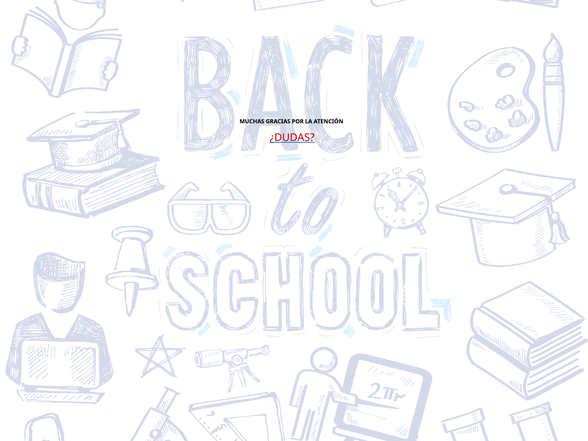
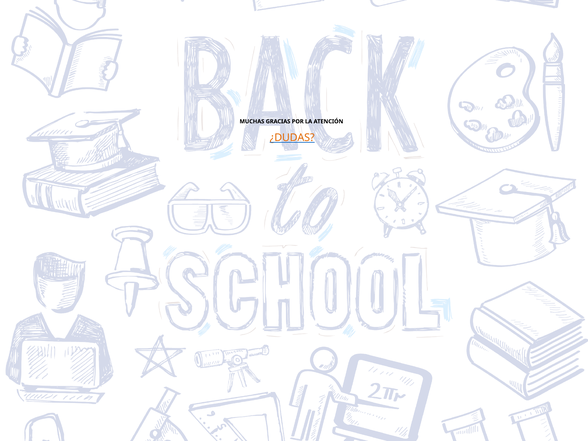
¿DUDAS colour: red -> orange (292, 138)
